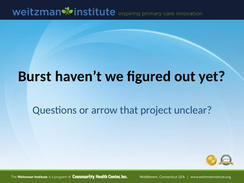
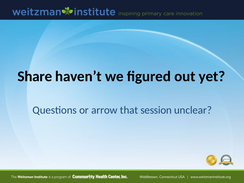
Burst: Burst -> Share (35, 76)
project: project -> session (156, 110)
